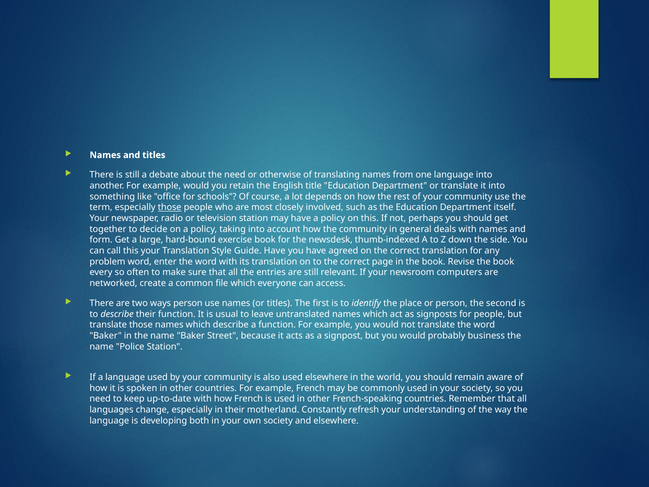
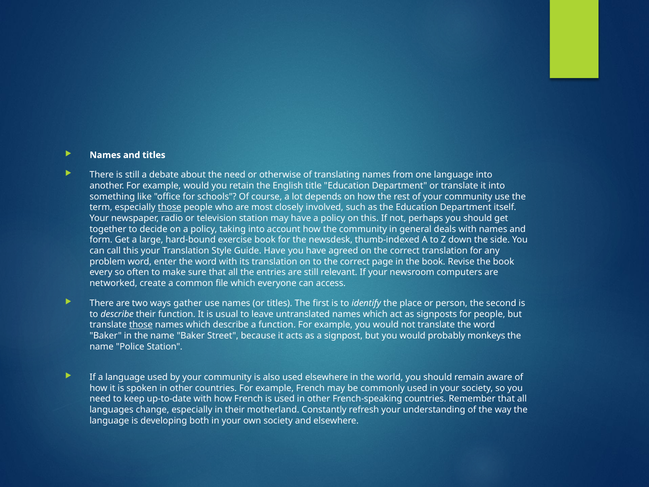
ways person: person -> gather (188, 303)
those underline: none -> present (141, 325)
business: business -> monkeys (486, 336)
